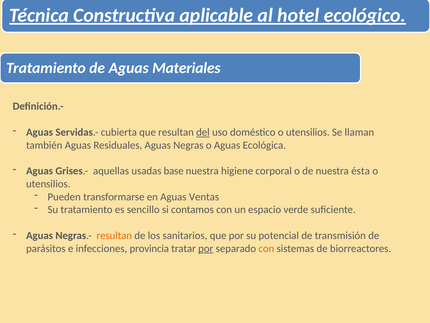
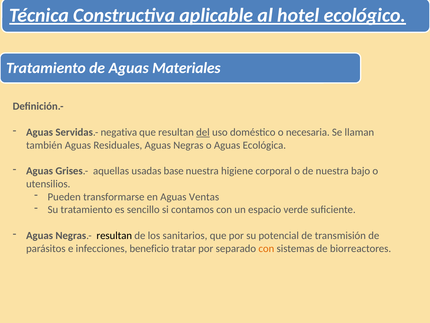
cubierta: cubierta -> negativa (119, 132)
doméstico o utensilios: utensilios -> necesaria (308, 132)
ésta: ésta -> bajo (361, 171)
resultan colour: orange -> black (114, 235)
provincia: provincia -> beneficio (149, 248)
por underline: present -> none (206, 248)
